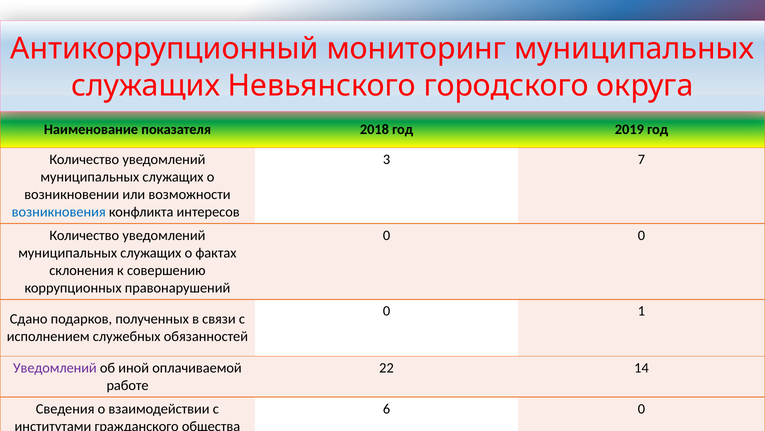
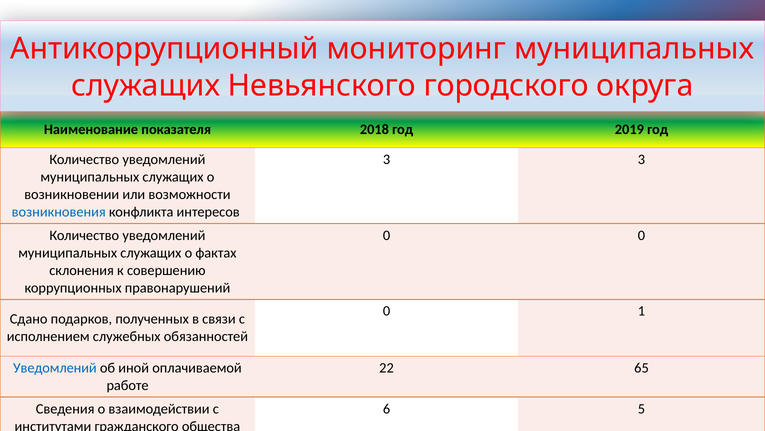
3 7: 7 -> 3 (641, 159)
Уведомлений colour: purple -> blue (55, 367)
14: 14 -> 65 (642, 367)
6 0: 0 -> 5 (641, 408)
